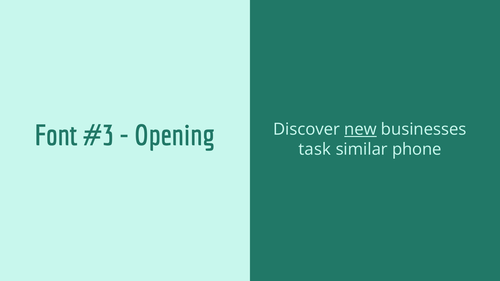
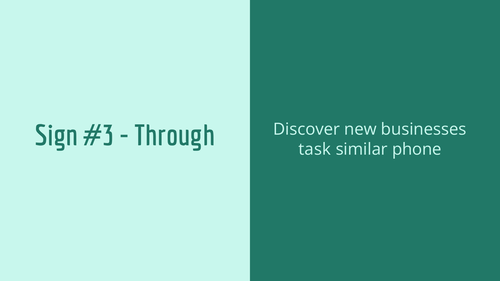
Font: Font -> Sign (56, 136)
Opening: Opening -> Through (175, 136)
new underline: present -> none (360, 129)
